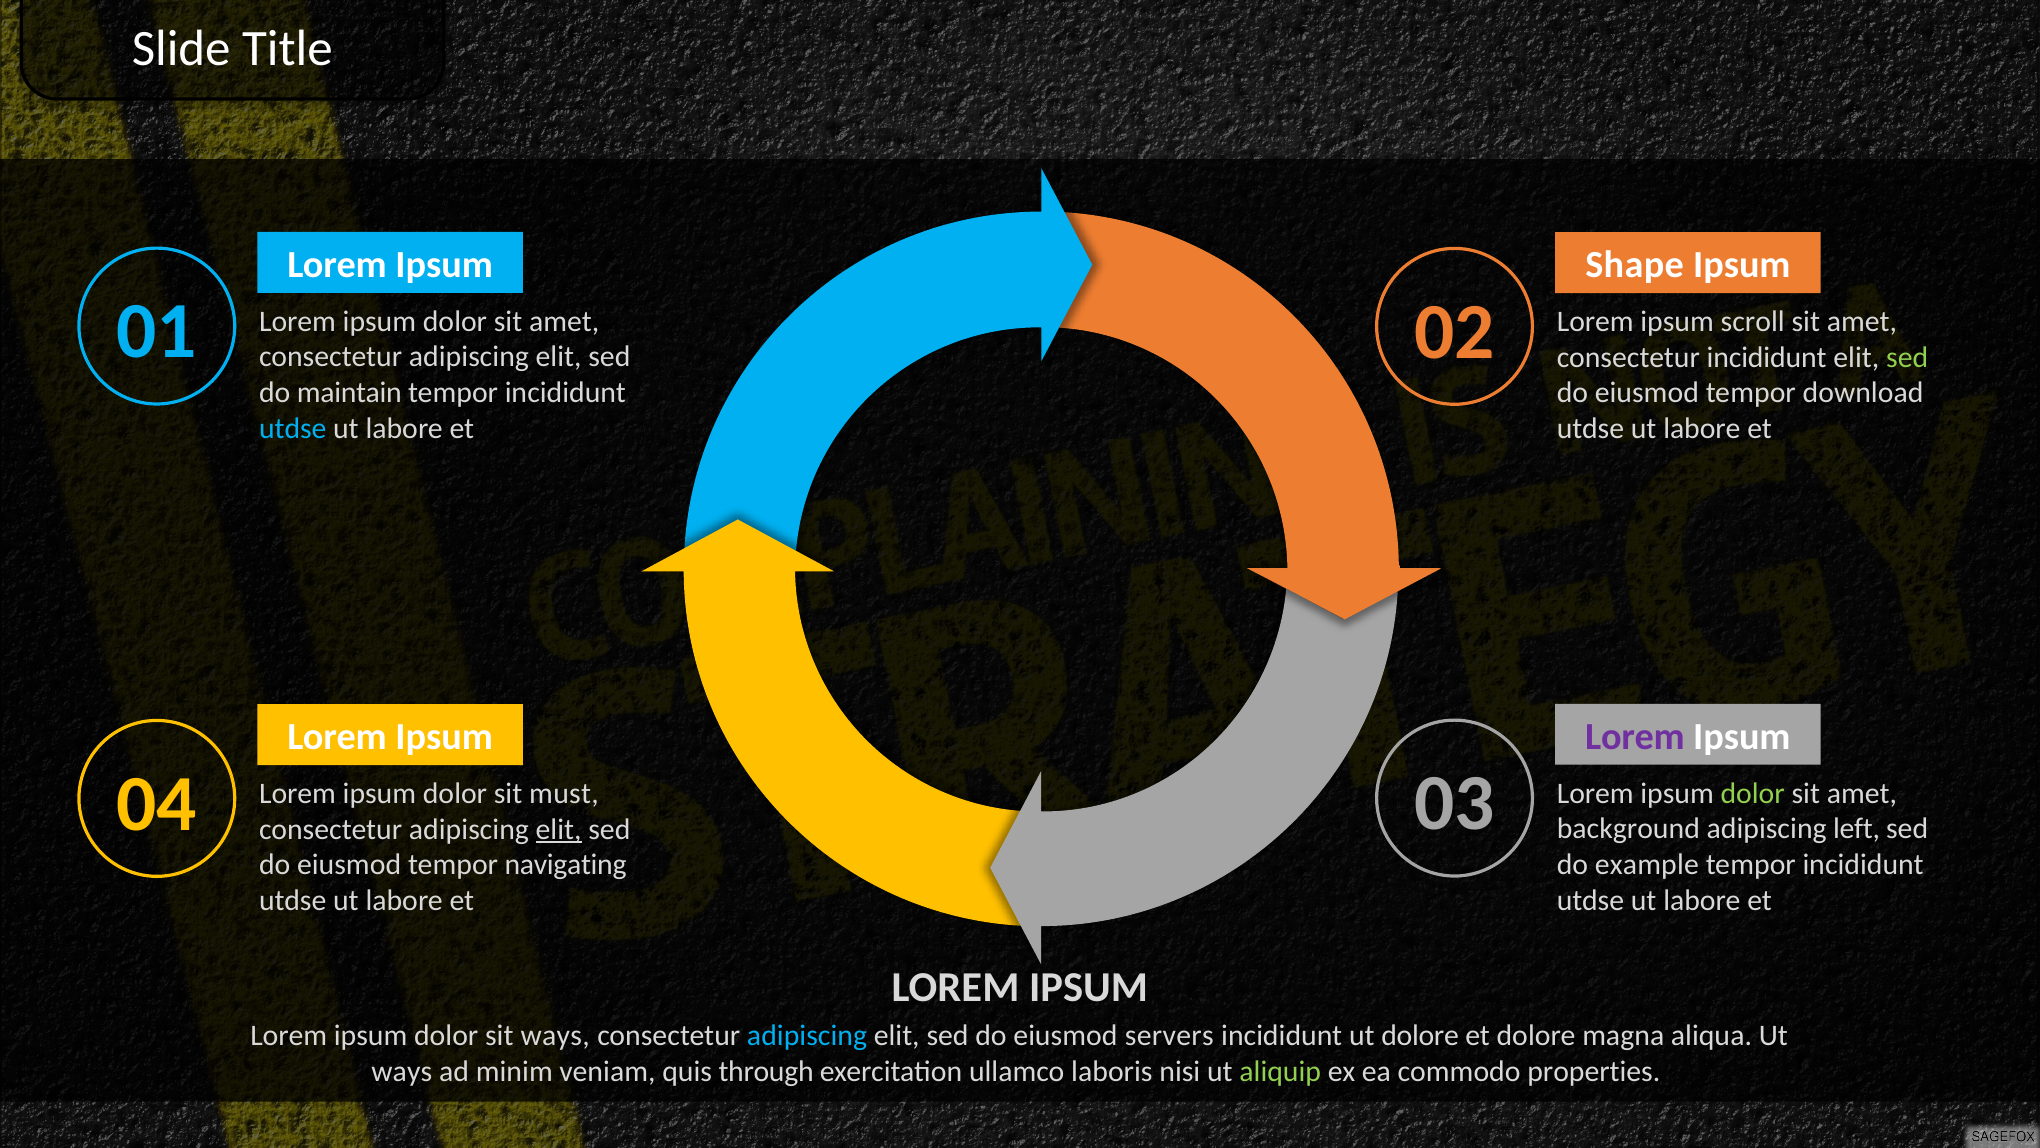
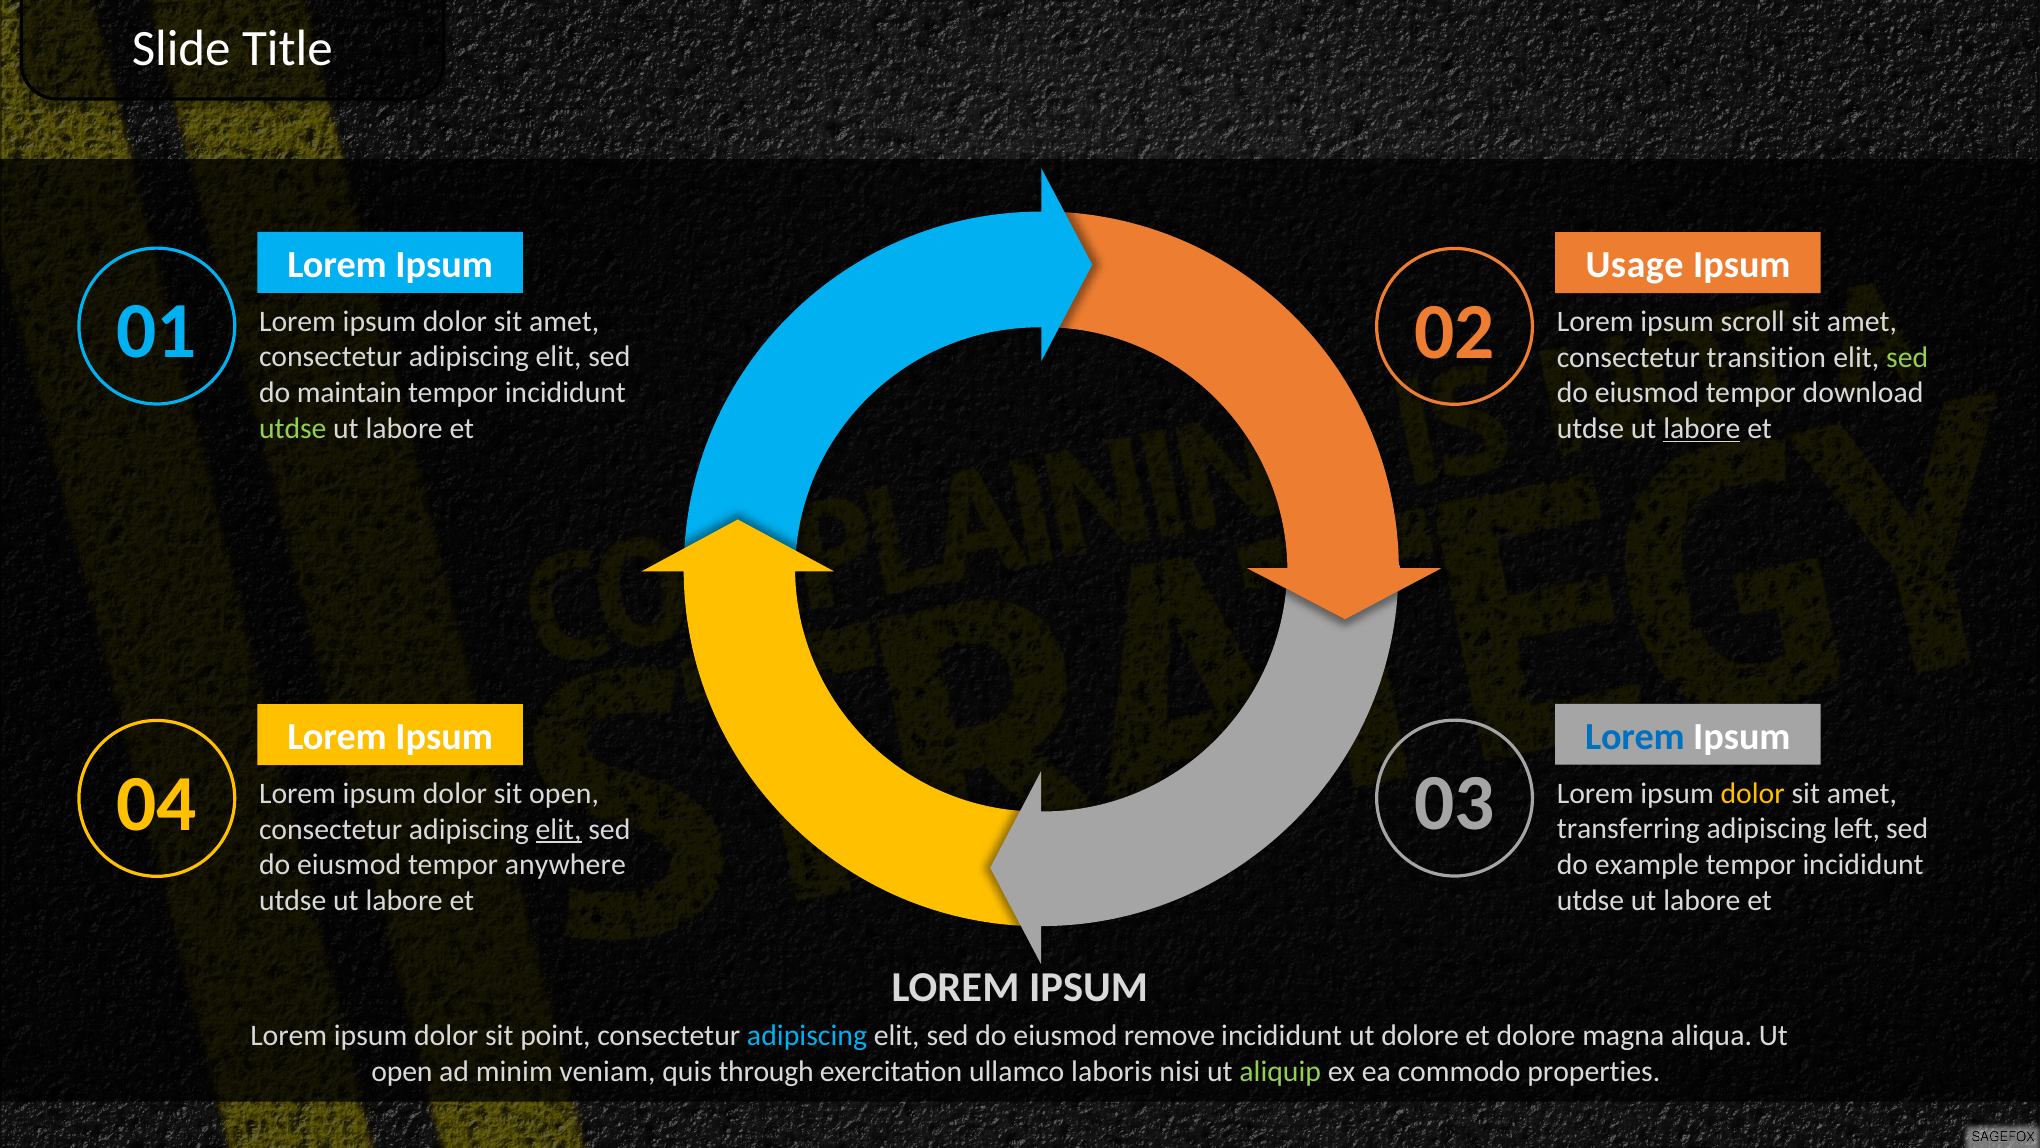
Shape: Shape -> Usage (1635, 265)
consectetur incididunt: incididunt -> transition (1766, 357)
utdse colour: light blue -> light green (293, 428)
labore underline: none -> present (1702, 429)
Lorem colour: purple -> blue (1635, 737)
dolor colour: light green -> yellow (1753, 793)
sit must: must -> open (564, 793)
background: background -> transferring (1628, 829)
navigating: navigating -> anywhere (565, 865)
sit ways: ways -> point (555, 1036)
servers: servers -> remove (1170, 1036)
ways: ways -> open (402, 1071)
